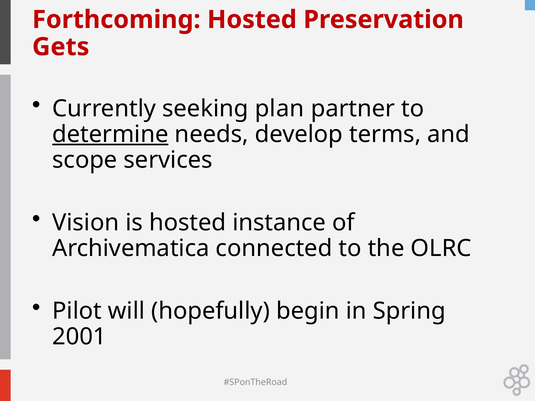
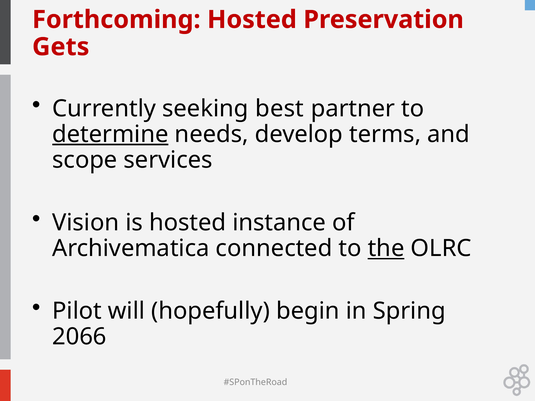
plan: plan -> best (280, 109)
the underline: none -> present (386, 249)
2001: 2001 -> 2066 (79, 337)
